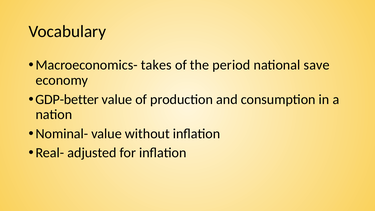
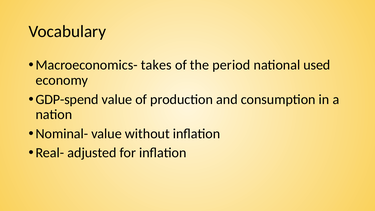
save: save -> used (317, 65)
GDP-better: GDP-better -> GDP-spend (67, 99)
